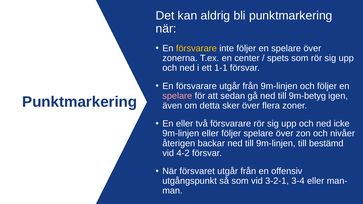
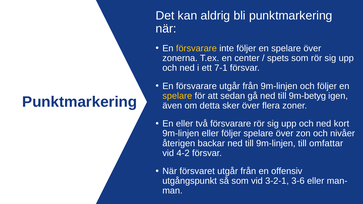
1-1: 1-1 -> 7-1 (221, 68)
spelare colour: pink -> yellow (177, 96)
icke: icke -> kort (342, 124)
bestämd: bestämd -> omfattar (326, 143)
3-4: 3-4 -> 3-6 (298, 181)
